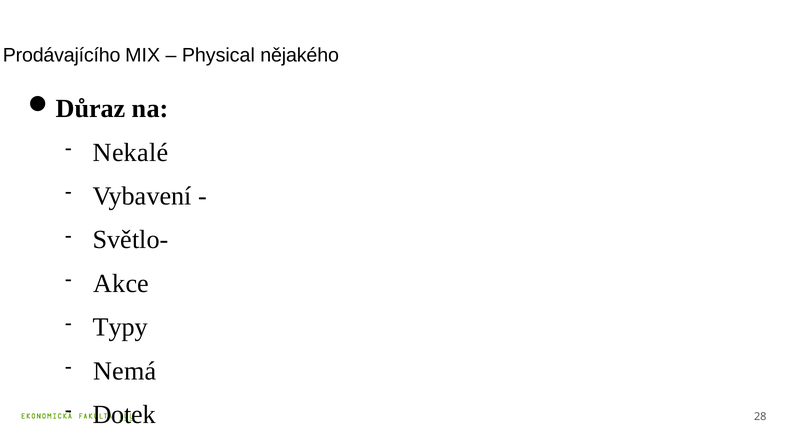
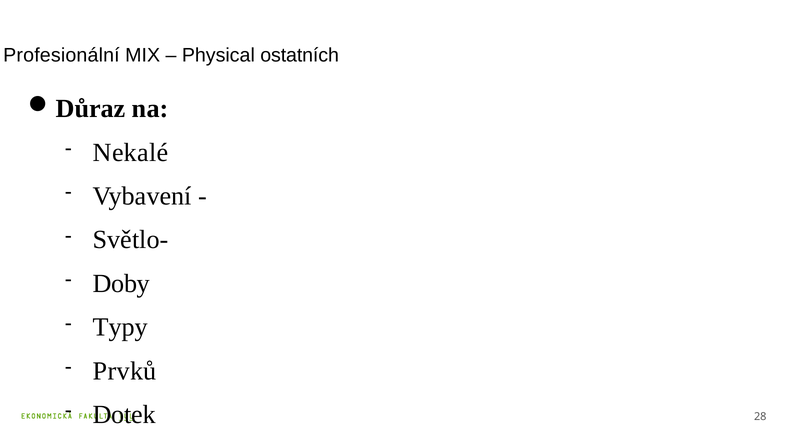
Prodávajícího: Prodávajícího -> Profesionální (61, 55)
nějakého: nějakého -> ostatních (300, 55)
Akce: Akce -> Doby (121, 284)
Nemá: Nemá -> Prvků (125, 371)
